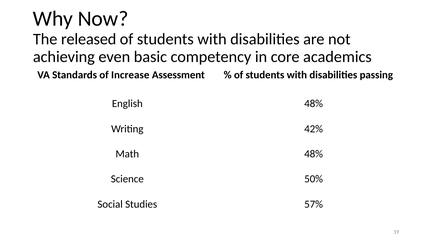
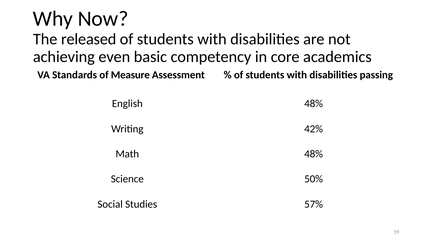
Increase: Increase -> Measure (130, 75)
